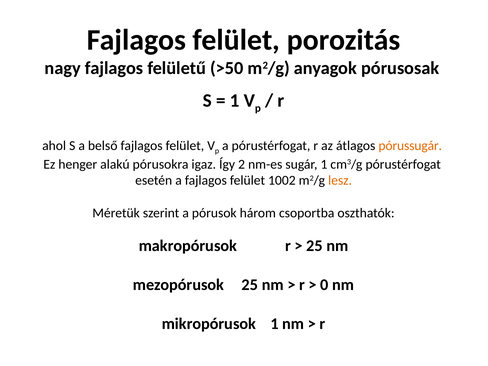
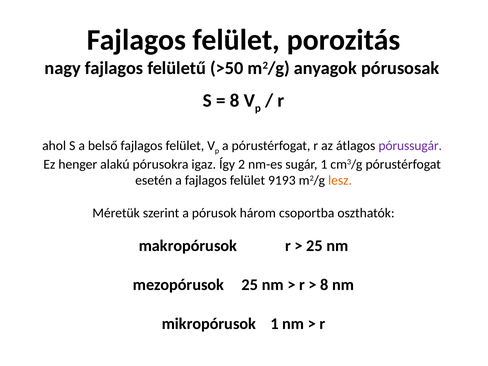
1: 1 -> 8 (235, 101)
pórussugár colour: orange -> purple (410, 146)
1002: 1002 -> 9193 (282, 181)
0: 0 -> 8 (324, 285)
